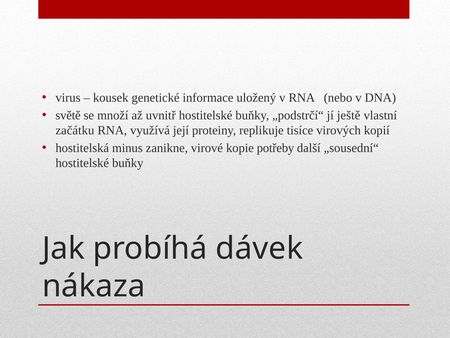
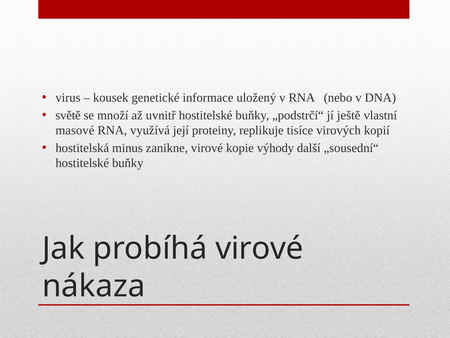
začátku: začátku -> masové (75, 130)
potřeby: potřeby -> výhody (275, 148)
probíhá dávek: dávek -> virové (260, 248)
